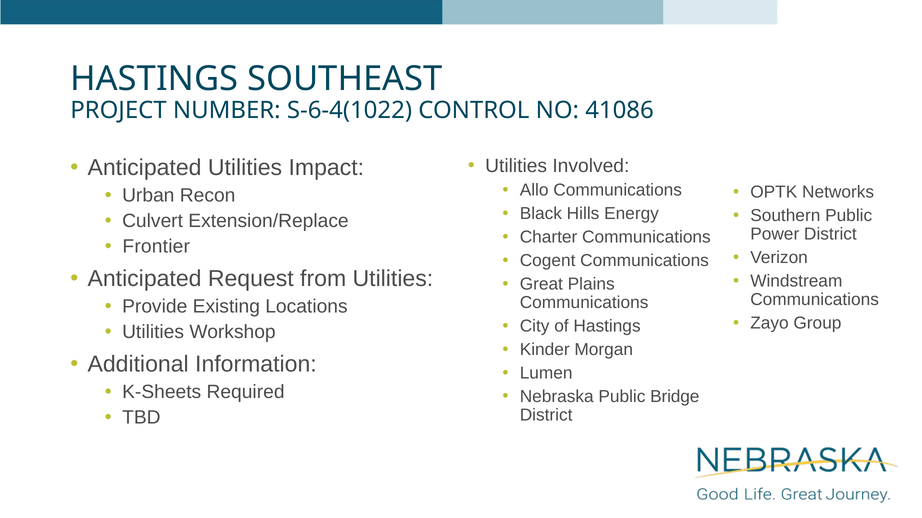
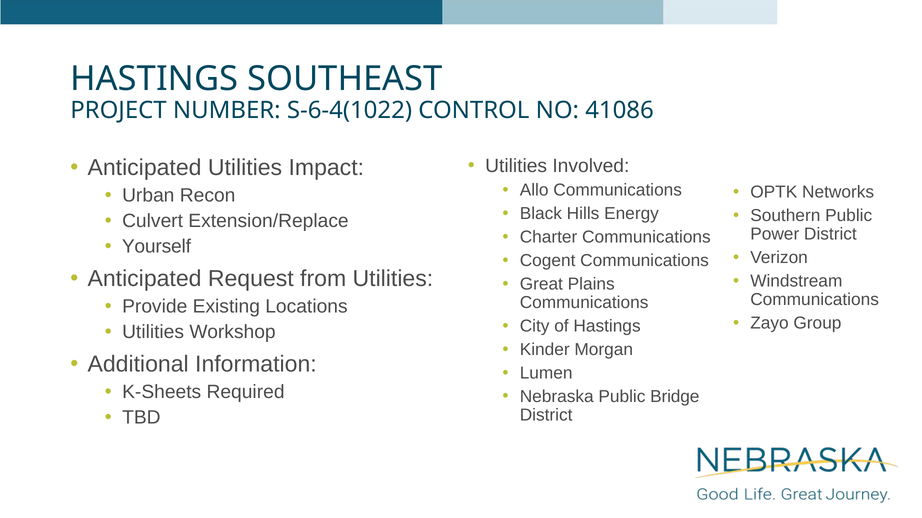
Frontier: Frontier -> Yourself (156, 247)
